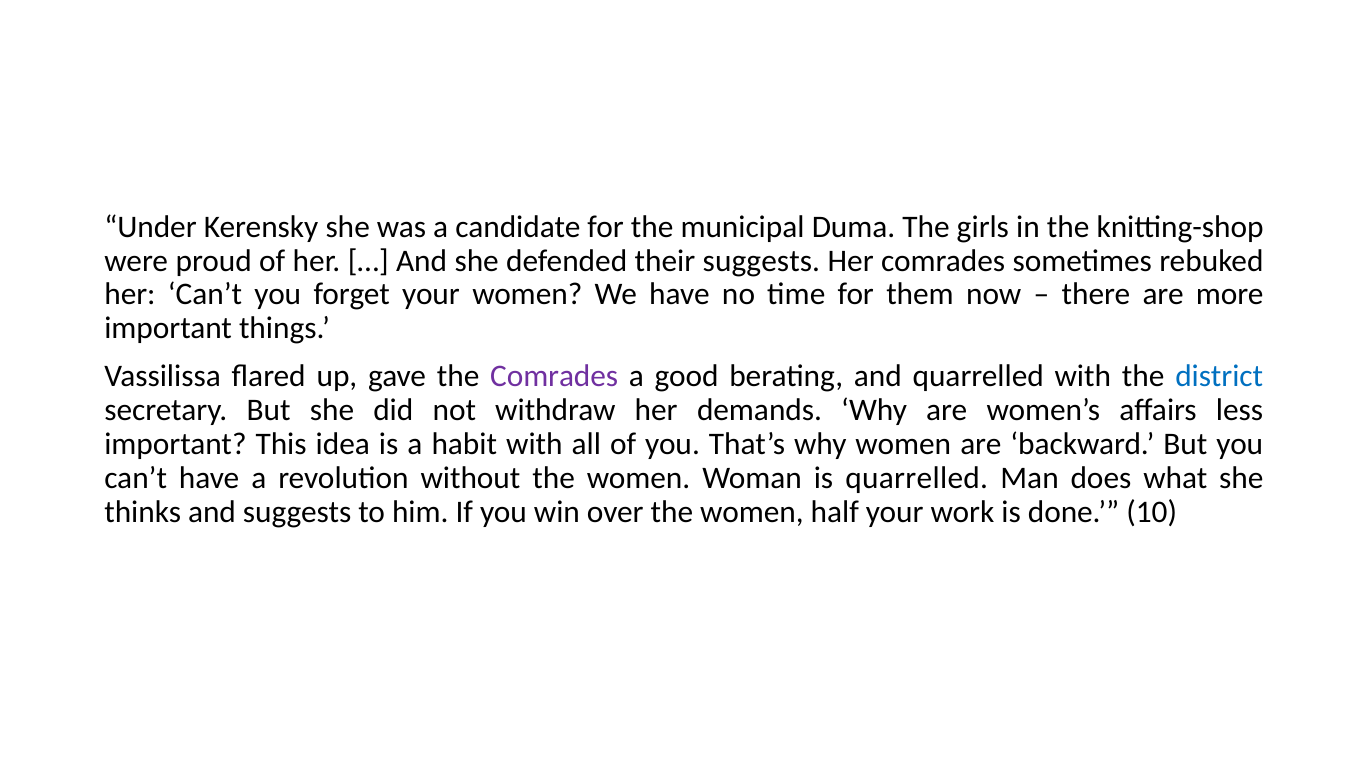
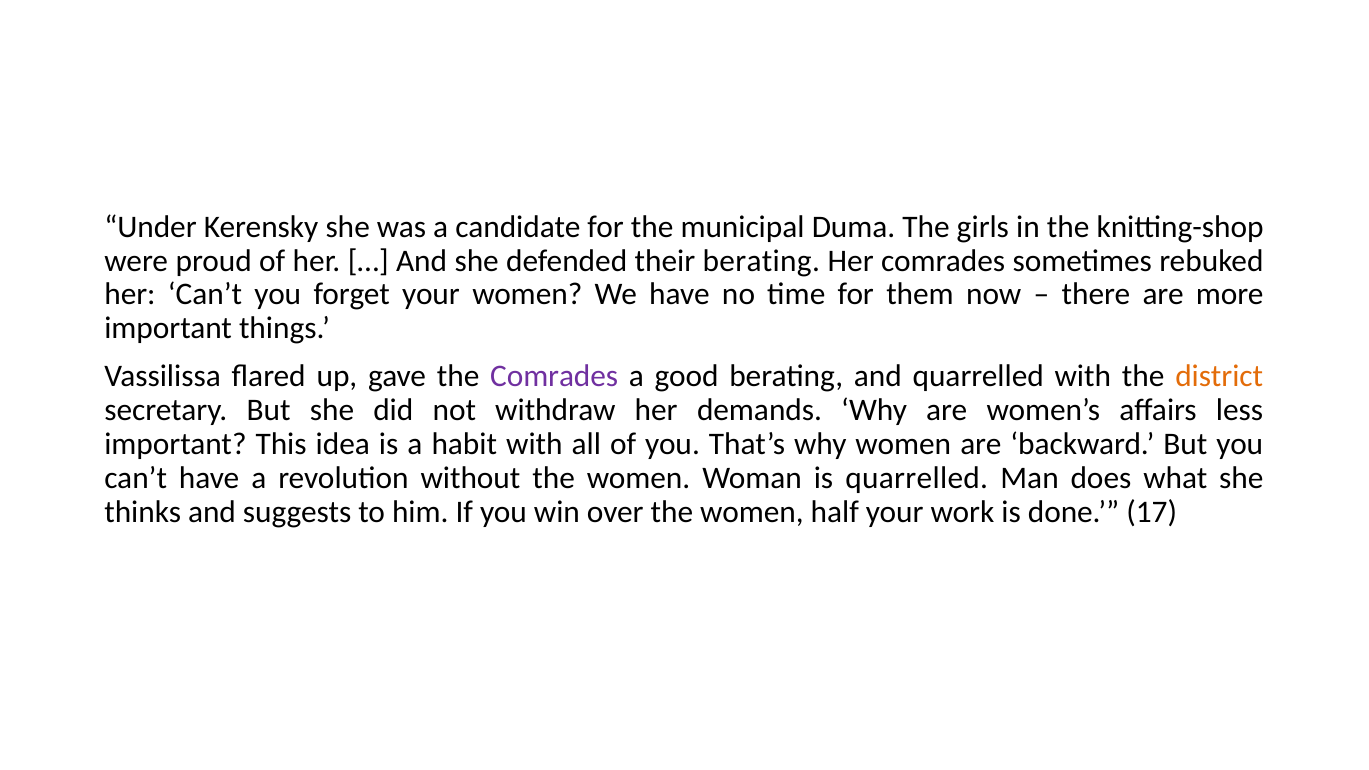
their suggests: suggests -> berating (761, 261)
district colour: blue -> orange (1219, 376)
10: 10 -> 17 (1152, 512)
